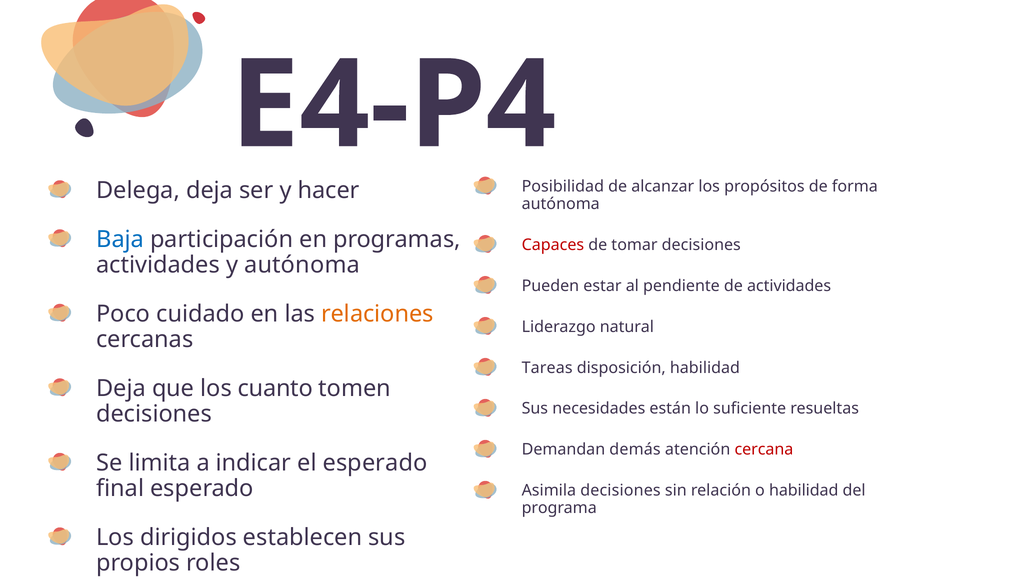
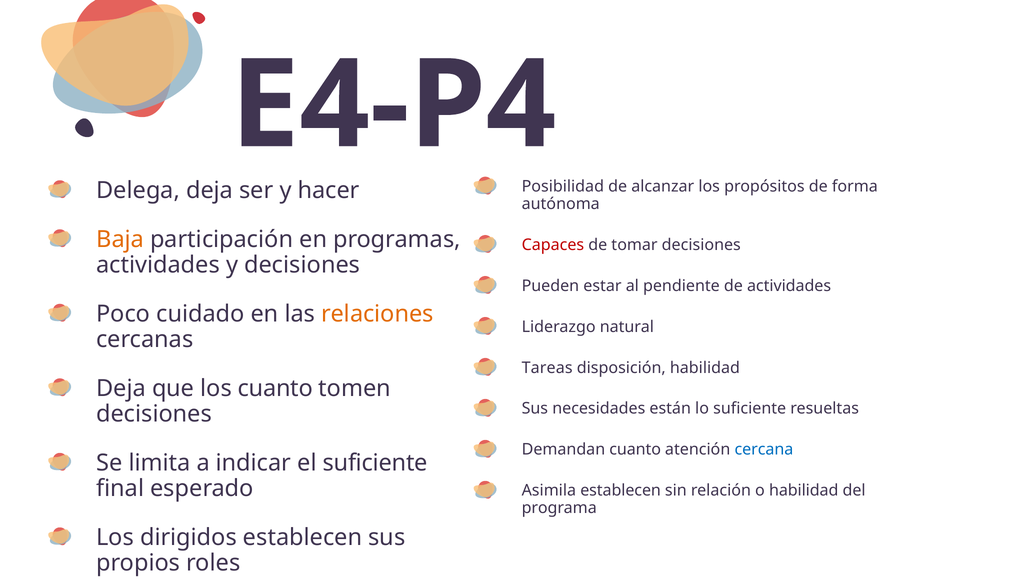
Baja colour: blue -> orange (120, 239)
y autónoma: autónoma -> decisiones (302, 265)
Demandan demás: demás -> cuanto (635, 450)
cercana colour: red -> blue (764, 450)
el esperado: esperado -> suficiente (375, 463)
Asimila decisiones: decisiones -> establecen (621, 490)
